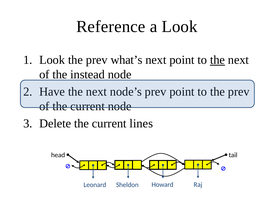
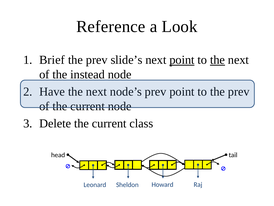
Look: Look -> Brief (52, 60)
what’s: what’s -> slide’s (127, 60)
point underline: none -> present (182, 60)
lines: lines -> class (141, 123)
